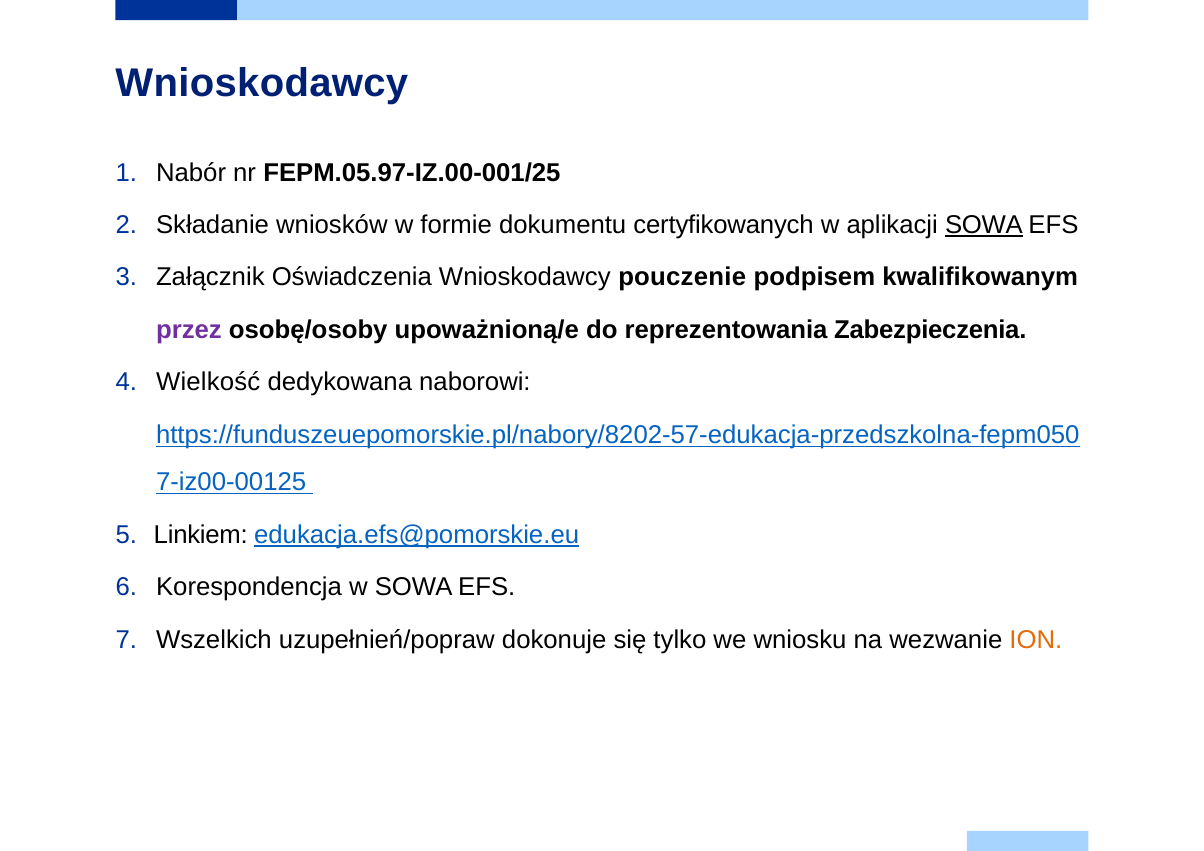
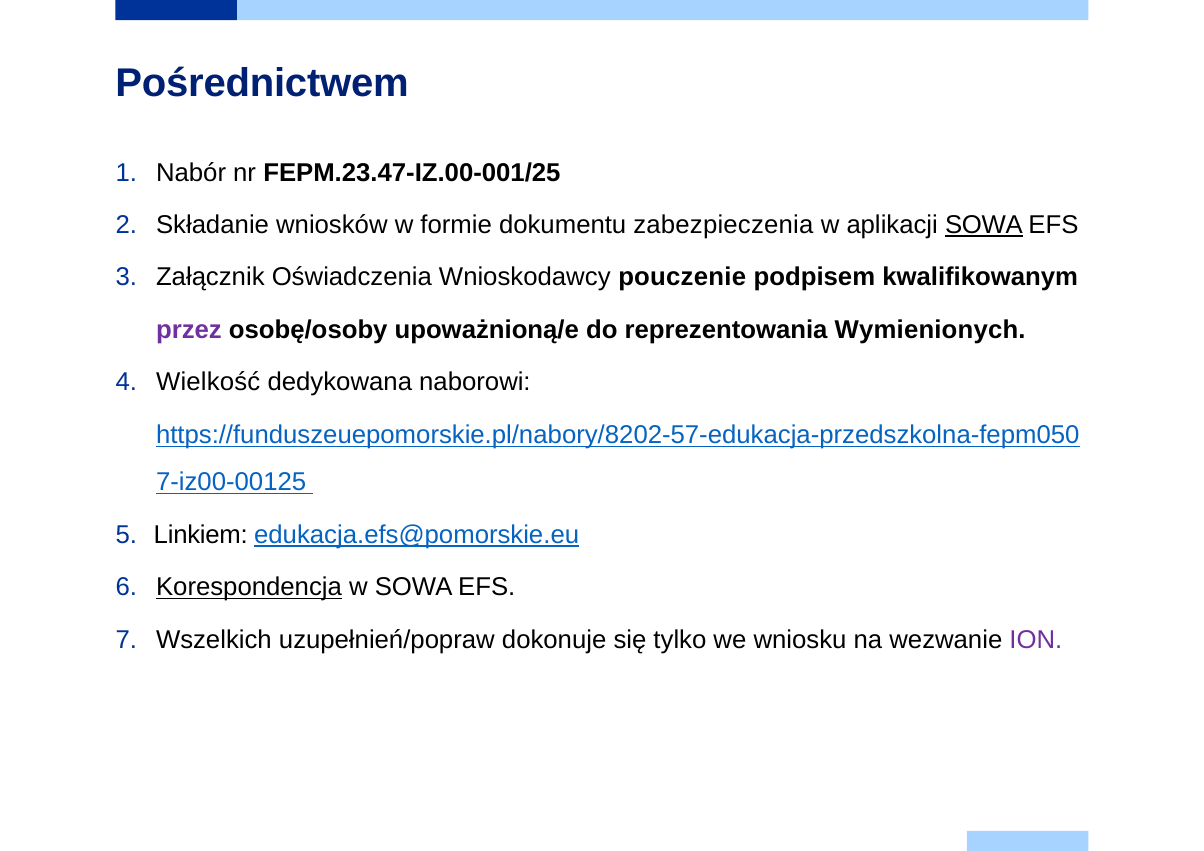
Wnioskodawcy: Wnioskodawcy -> Pośrednictwem (262, 83)
FEPM.05.97-IZ.00-001/25: FEPM.05.97-IZ.00-001/25 -> FEPM.23.47-IZ.00-001/25 (412, 173)
certyfikowanych: certyfikowanych -> zabezpieczenia (723, 225)
Zabezpieczenia: Zabezpieczenia -> Wymienionych (930, 330)
Korespondencja underline: none -> present (249, 587)
ION colour: orange -> purple (1036, 640)
